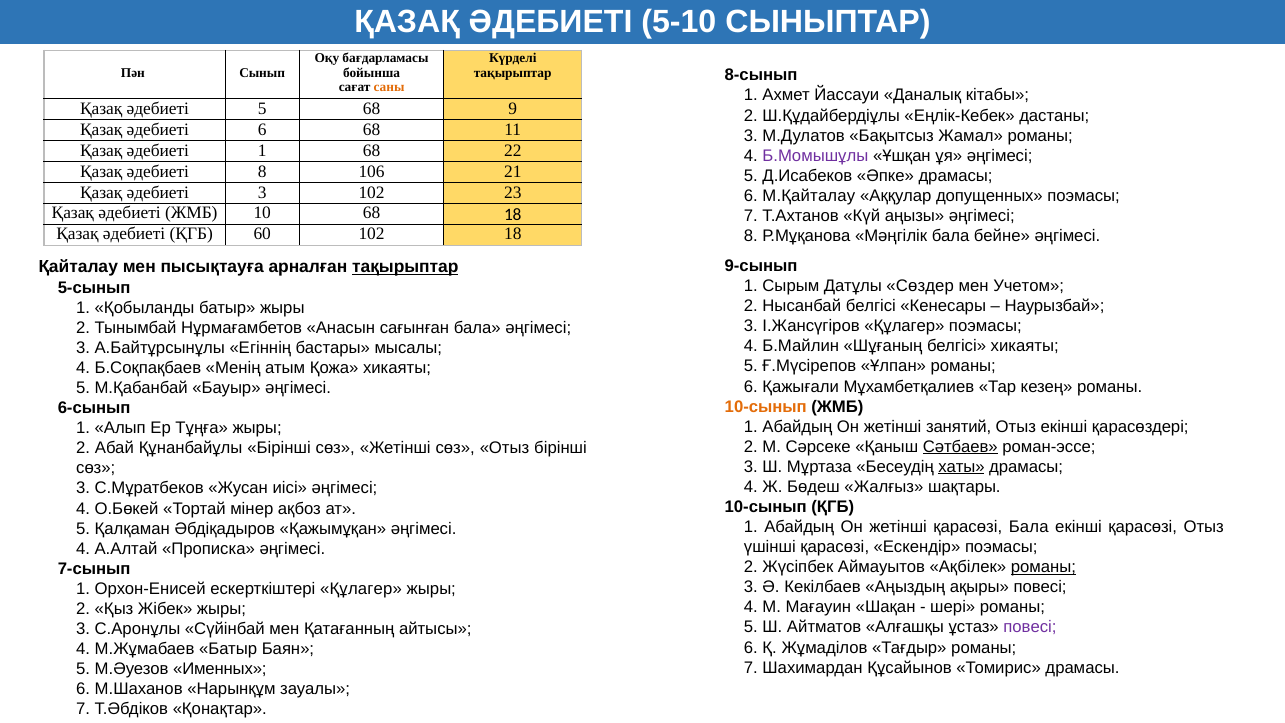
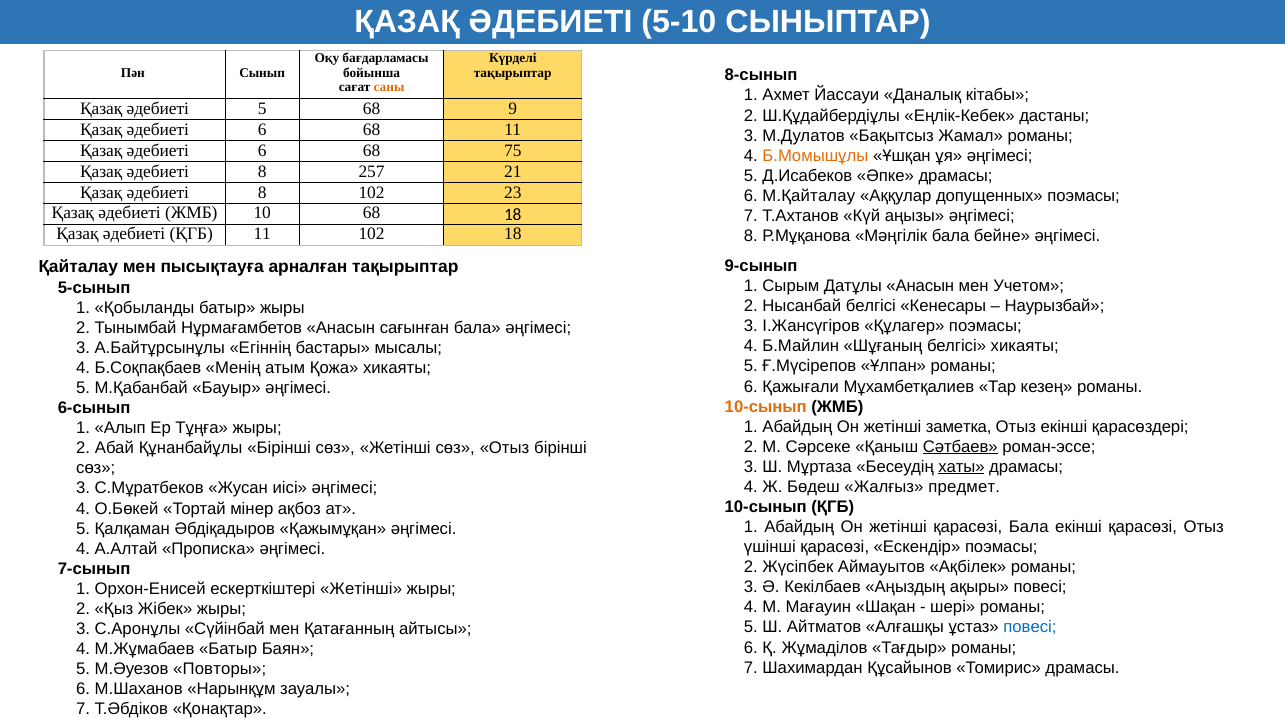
1: 1 -> 6 (262, 150)
22: 22 -> 75 (513, 150)
Б.Момышұлы colour: purple -> orange (815, 156)
106: 106 -> 257 (372, 171)
3: 3 -> 8 (262, 192)
ҚГБ 60: 60 -> 11 (262, 234)
тақырыптар underline: present -> none (405, 267)
Датұлы Сөздер: Сөздер -> Анасын (920, 286)
занятий: занятий -> заметка (959, 427)
шақтары: шақтары -> предмет (964, 487)
романы underline: present -> none (1043, 567)
ескерткіштері Құлагер: Құлагер -> Жетінші (361, 589)
повесі colour: purple -> blue (1030, 627)
Именных: Именных -> Повторы (220, 669)
